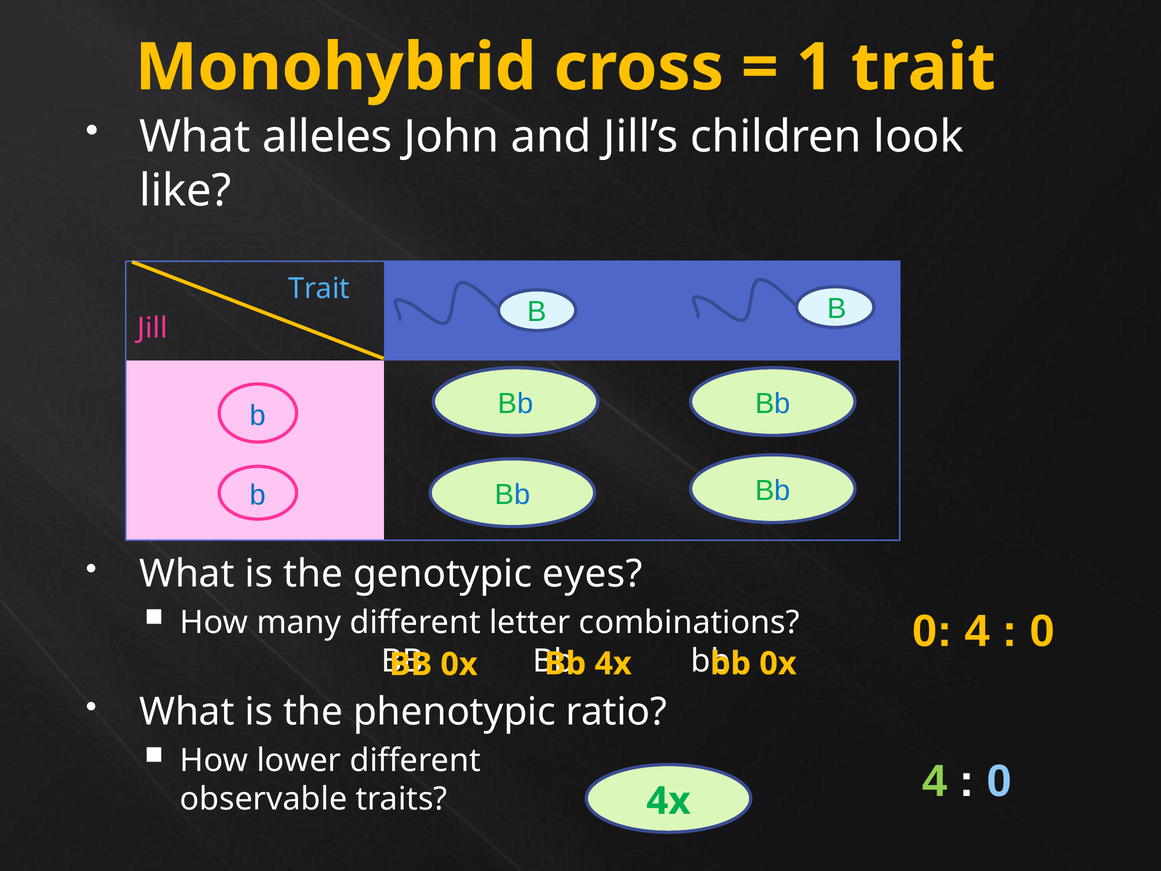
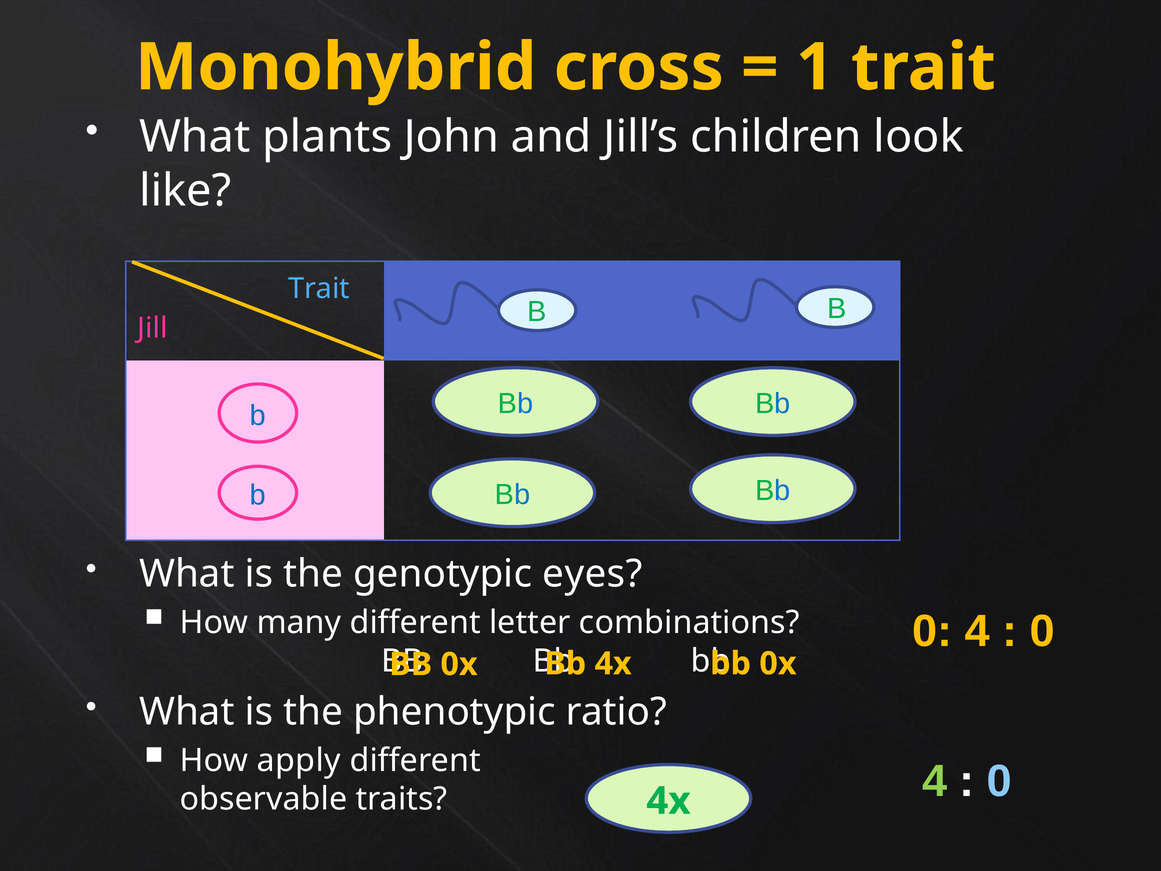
alleles: alleles -> plants (327, 137)
lower: lower -> apply (299, 760)
